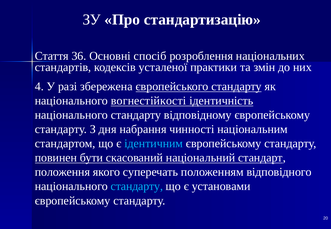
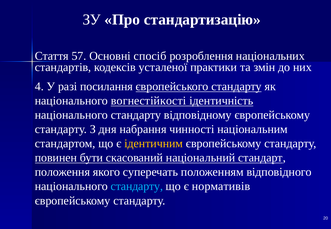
36: 36 -> 57 (79, 56)
збережена: збережена -> посилання (106, 87)
ідентичним colour: light blue -> yellow (154, 144)
установами: установами -> нормативів (221, 186)
